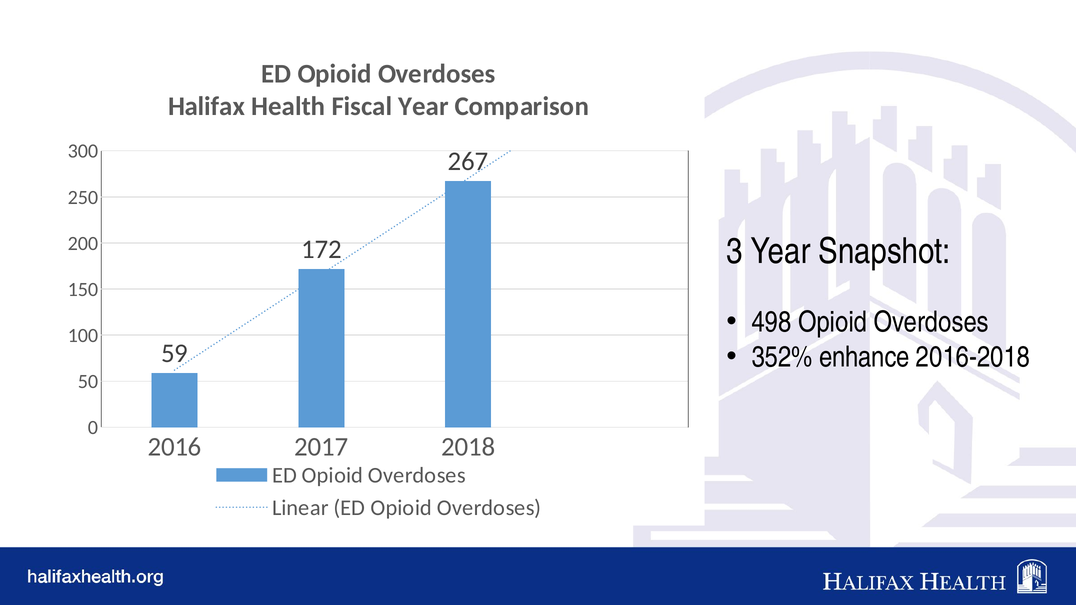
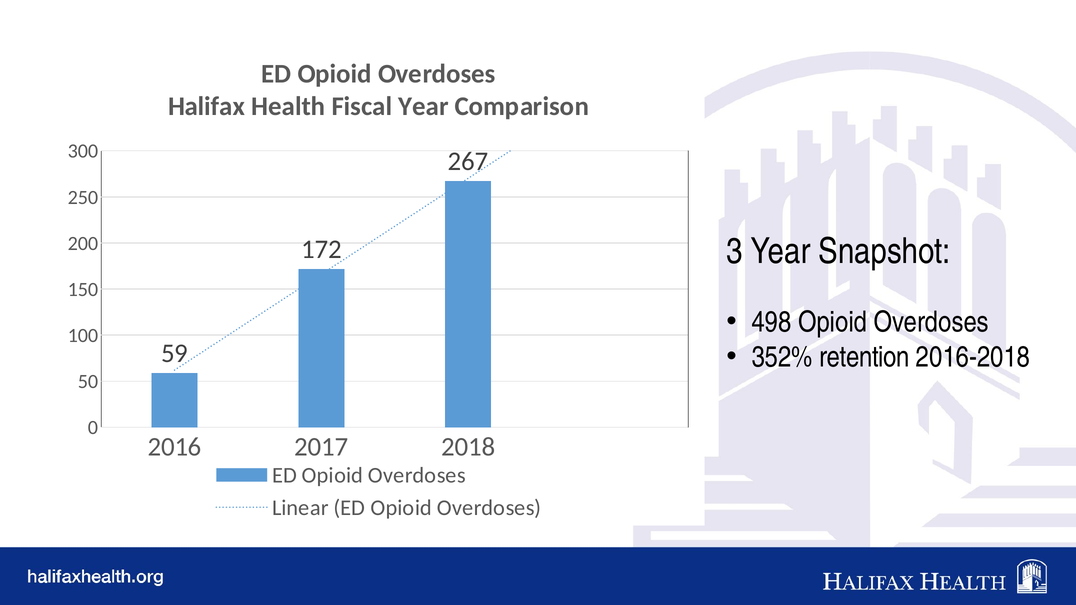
enhance: enhance -> retention (864, 357)
